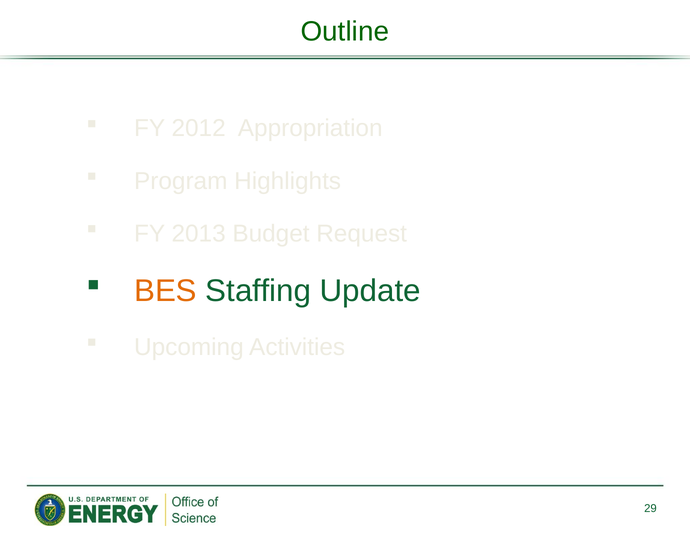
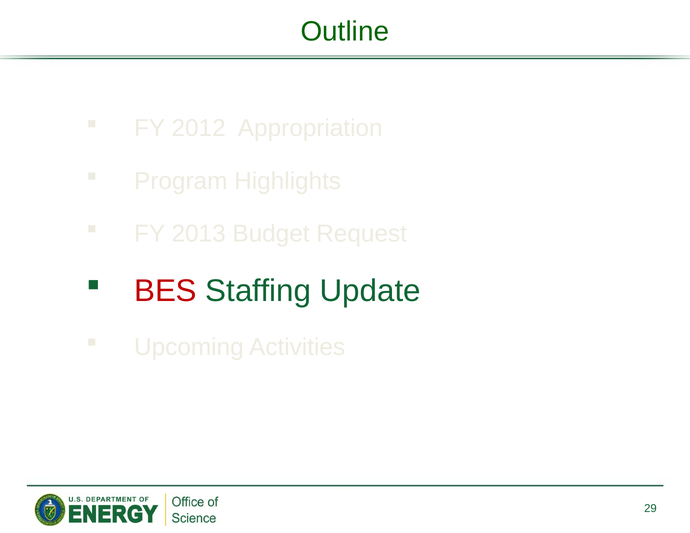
BES colour: orange -> red (165, 291)
